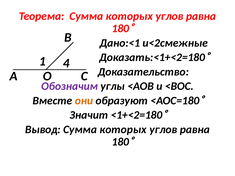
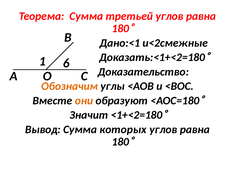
Теорема Сумма которых: которых -> третьей (129, 16)
4: 4 -> 6 (66, 63)
Обозначим colour: purple -> orange (70, 86)
